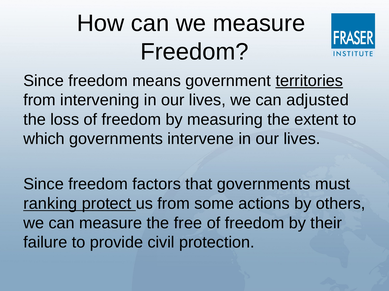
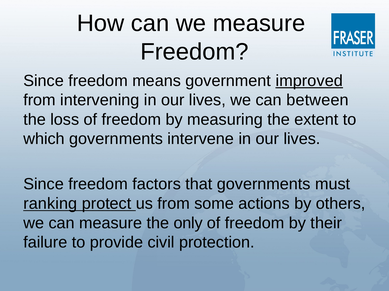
territories: territories -> improved (309, 81)
adjusted: adjusted -> between (318, 100)
free: free -> only (188, 224)
